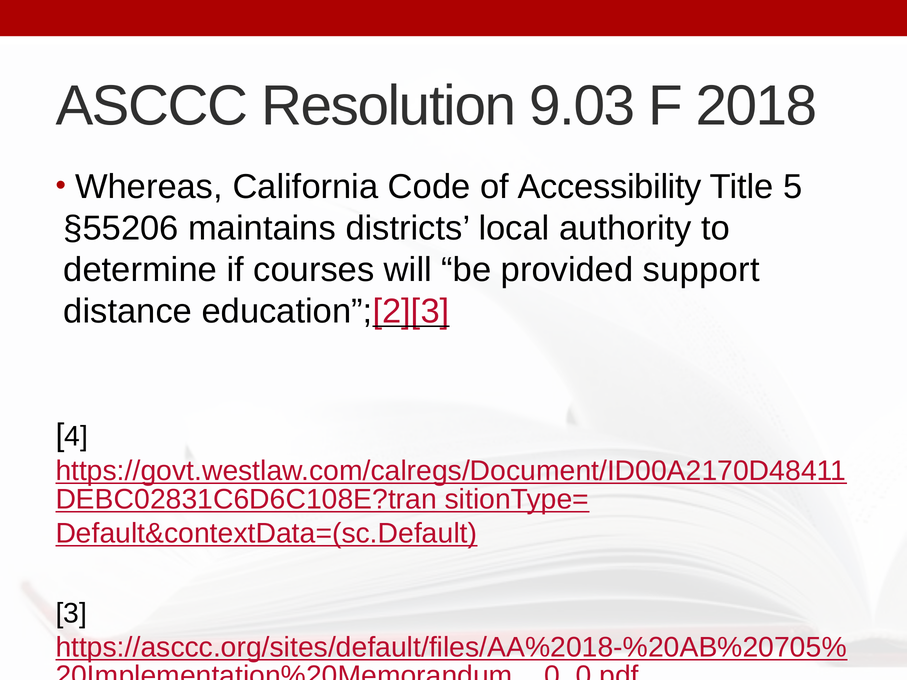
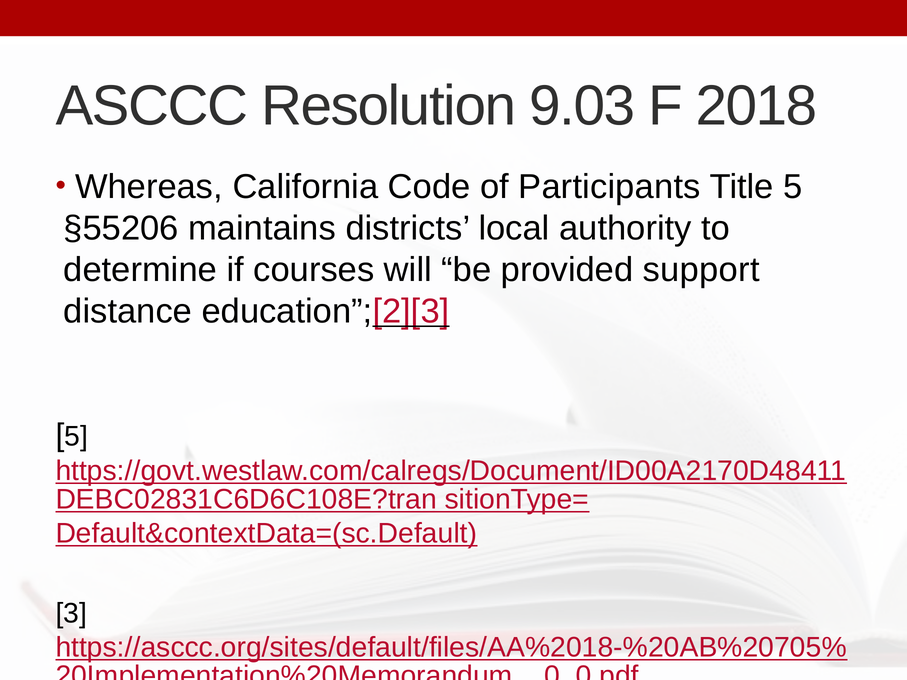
Accessibility: Accessibility -> Participants (609, 187)
4: 4 -> 5 (76, 436)
